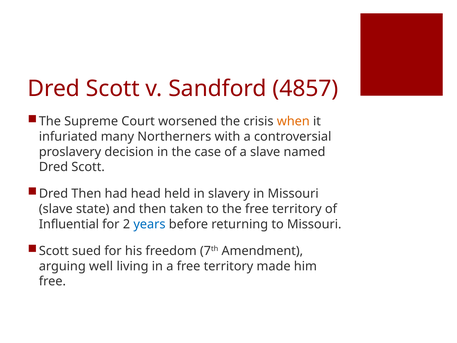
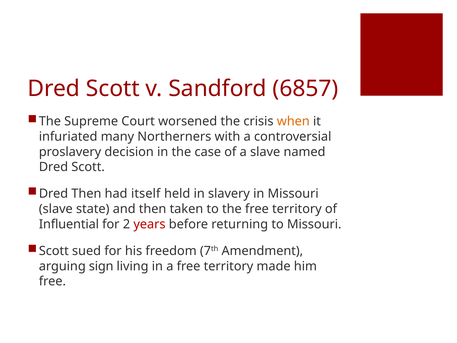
4857: 4857 -> 6857 (306, 88)
head: head -> itself (146, 194)
years colour: blue -> red (149, 224)
well: well -> sign (101, 266)
